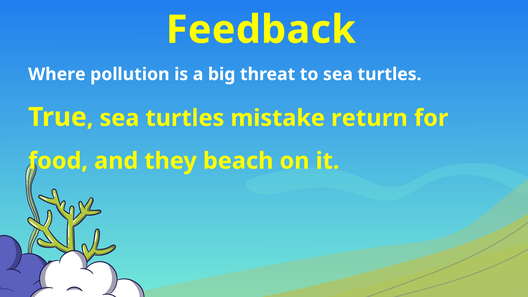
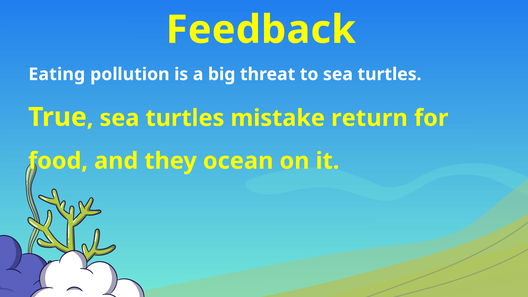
Where: Where -> Eating (57, 74)
beach: beach -> ocean (238, 161)
